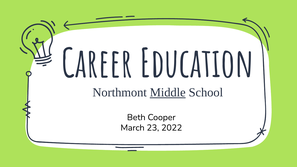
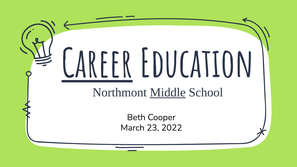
Career underline: none -> present (97, 64)
